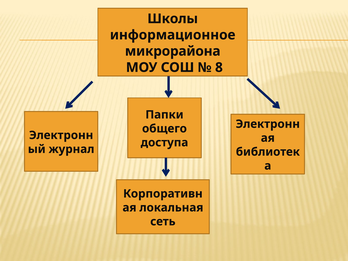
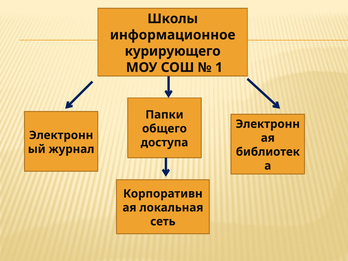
микрорайона: микрорайона -> курирующего (173, 51)
8: 8 -> 1 (219, 67)
